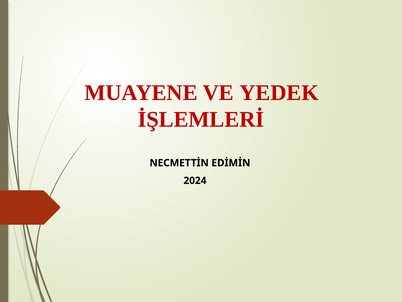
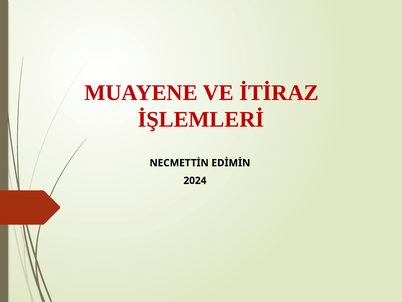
YEDEK: YEDEK -> İTİRAZ (279, 92)
